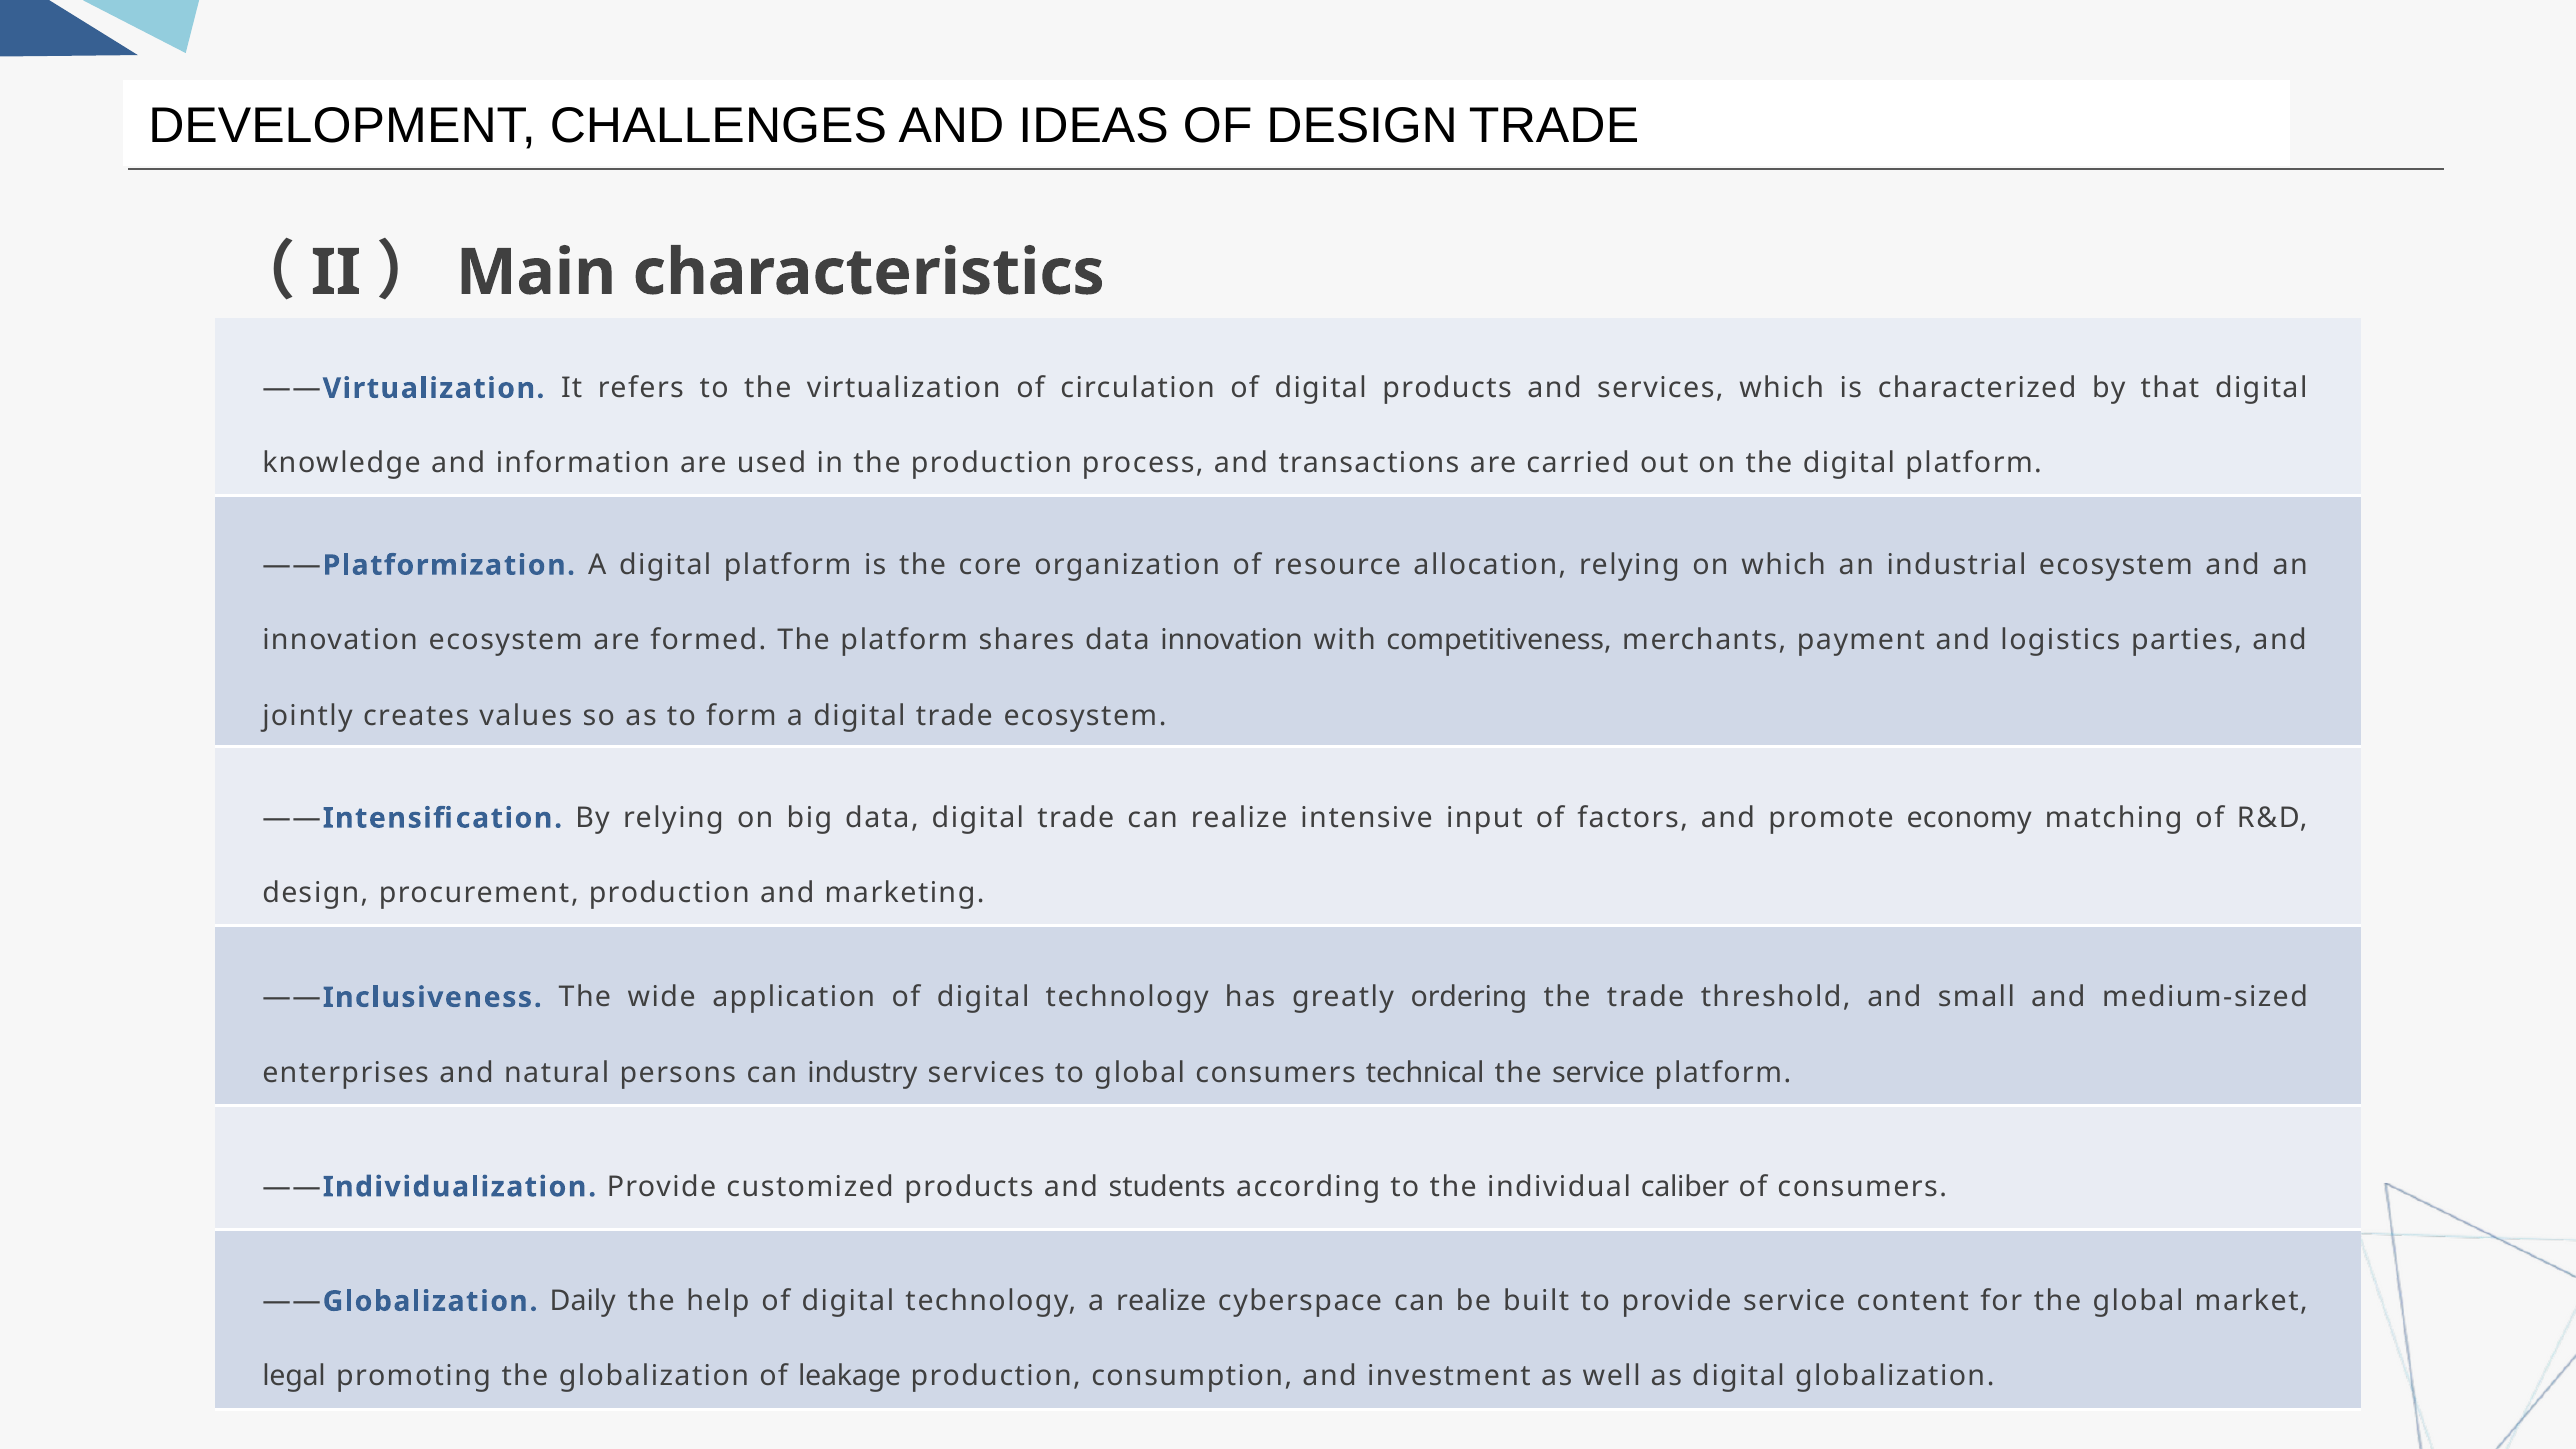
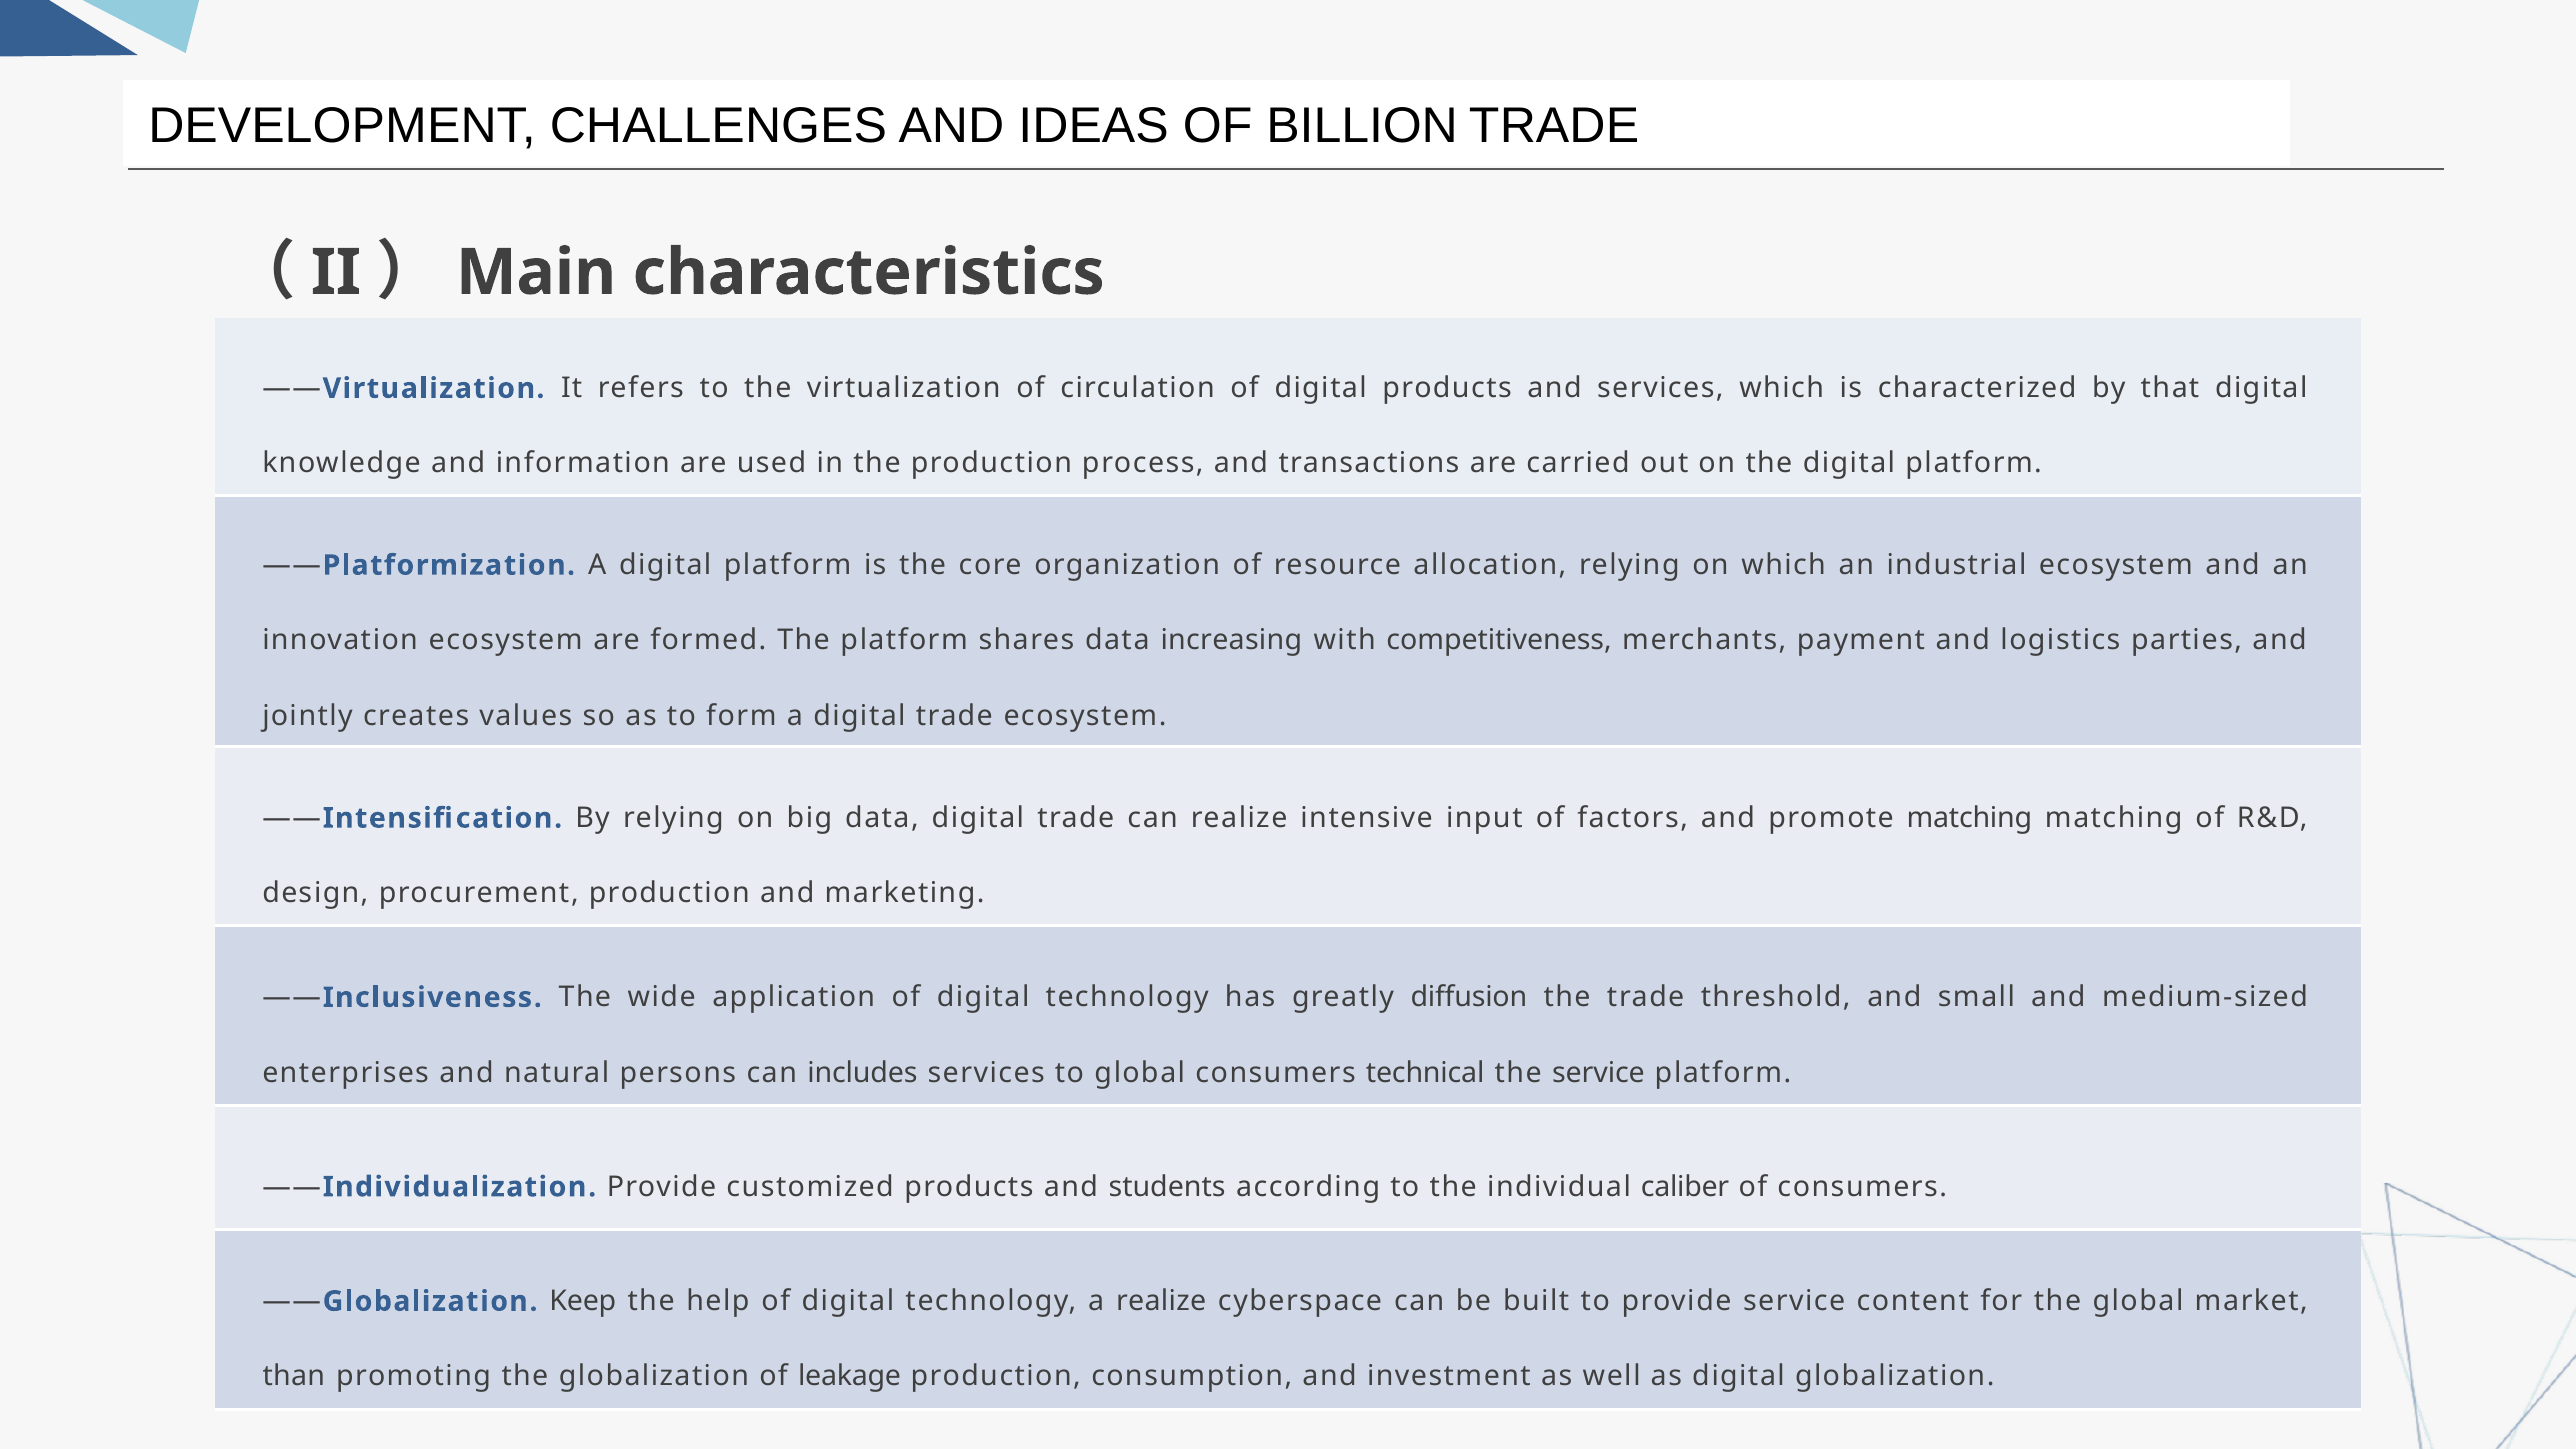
OF DESIGN: DESIGN -> BILLION (1362, 126)
data innovation: innovation -> increasing (1231, 640)
promote economy: economy -> matching (1969, 818)
ordering: ordering -> diffusion (1469, 998)
industry: industry -> includes (862, 1073)
Daily: Daily -> Keep (583, 1301)
legal: legal -> than (294, 1377)
